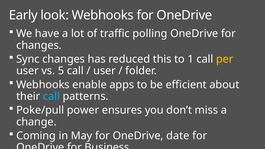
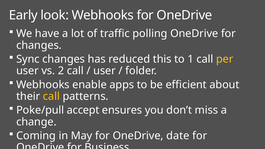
5: 5 -> 2 (61, 71)
call colour: light blue -> yellow (51, 96)
power: power -> accept (83, 110)
